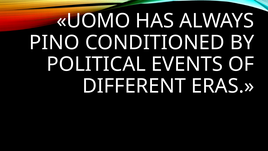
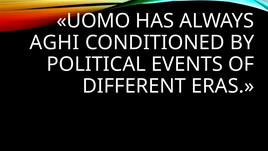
PINO: PINO -> AGHI (54, 43)
